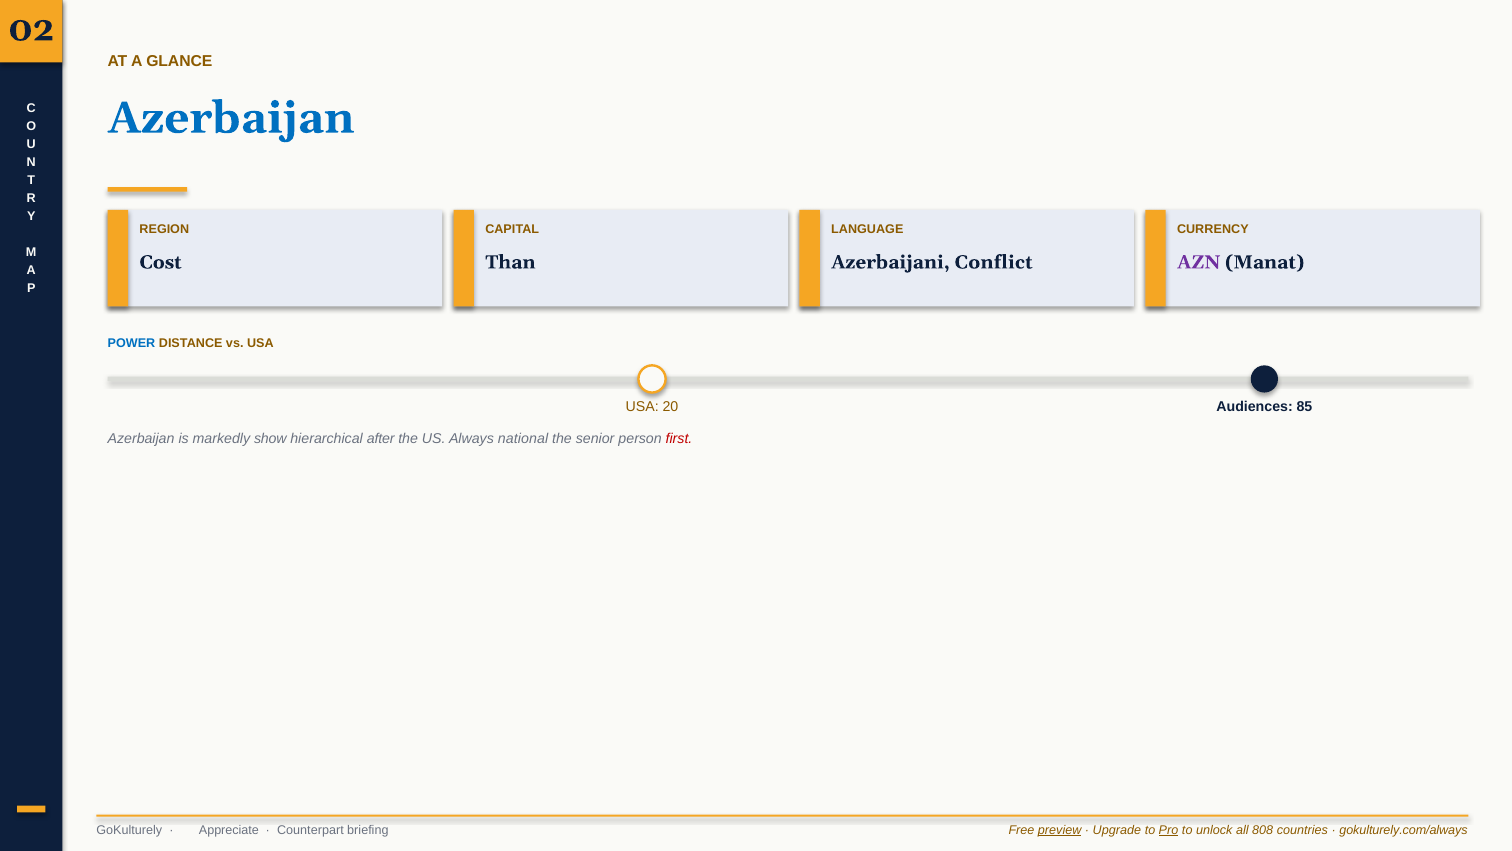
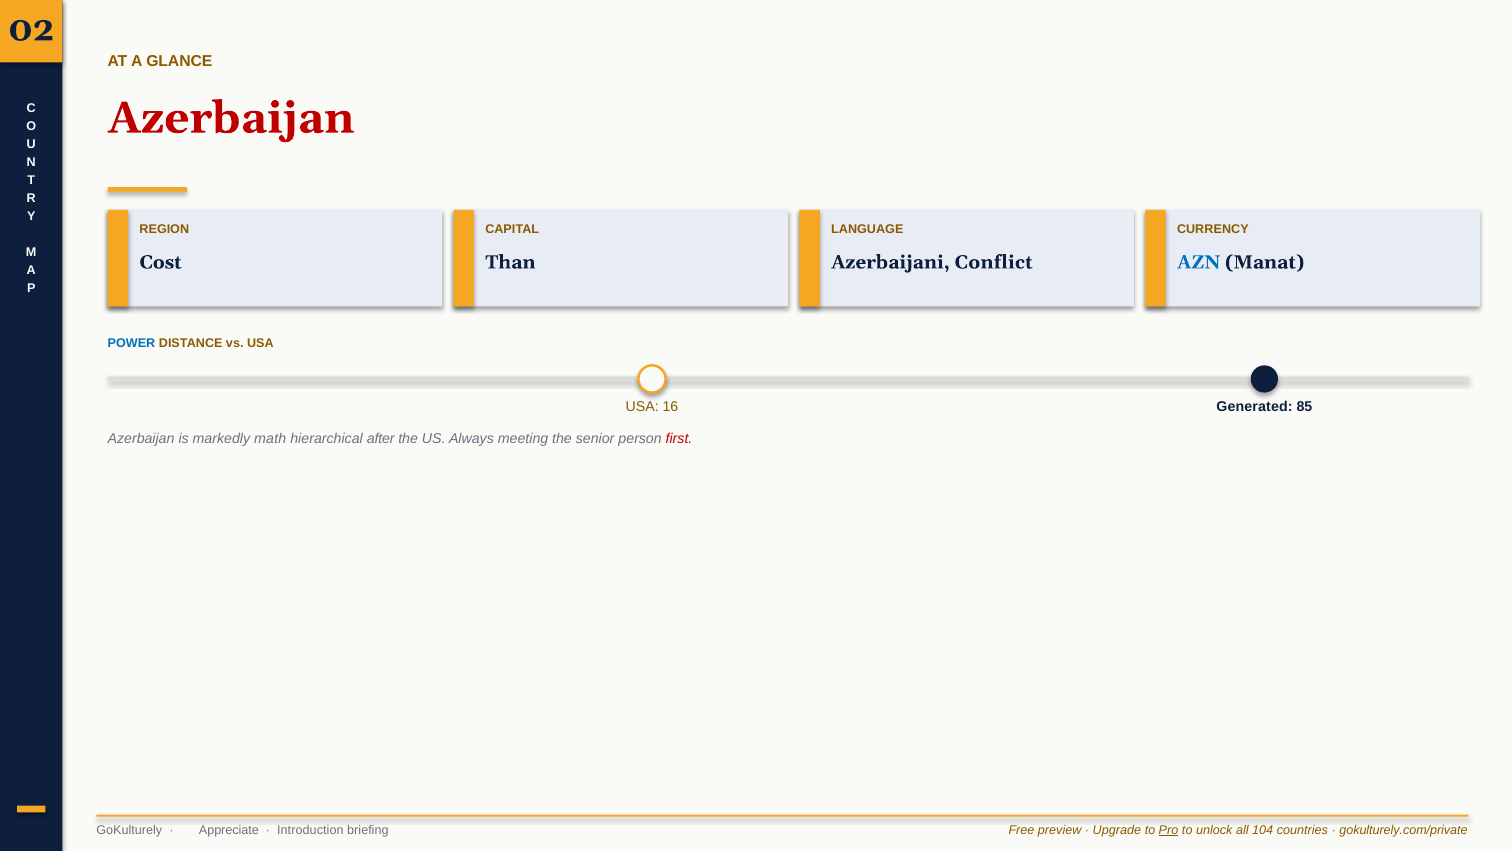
Azerbaijan colour: blue -> red (231, 118)
AZN colour: purple -> blue (1199, 262)
20: 20 -> 16 (670, 406)
Audiences: Audiences -> Generated (1255, 406)
show: show -> math (270, 438)
national: national -> meeting (523, 438)
Counterpart: Counterpart -> Introduction (310, 829)
preview underline: present -> none (1060, 829)
808: 808 -> 104 (1263, 829)
gokulturely.com/always: gokulturely.com/always -> gokulturely.com/private (1403, 829)
